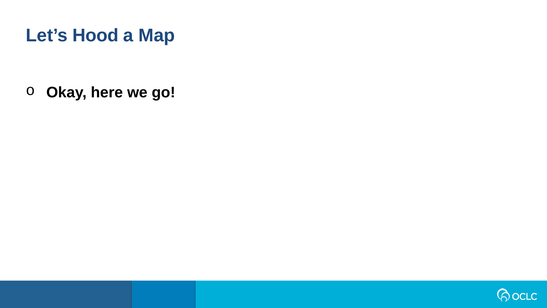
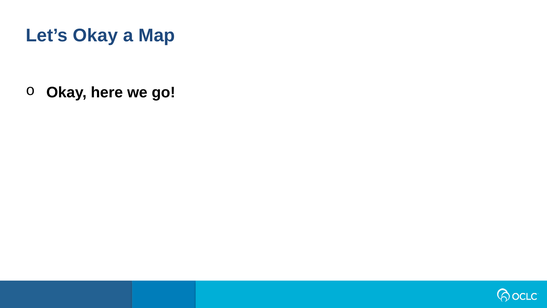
Let’s Hood: Hood -> Okay (95, 35)
